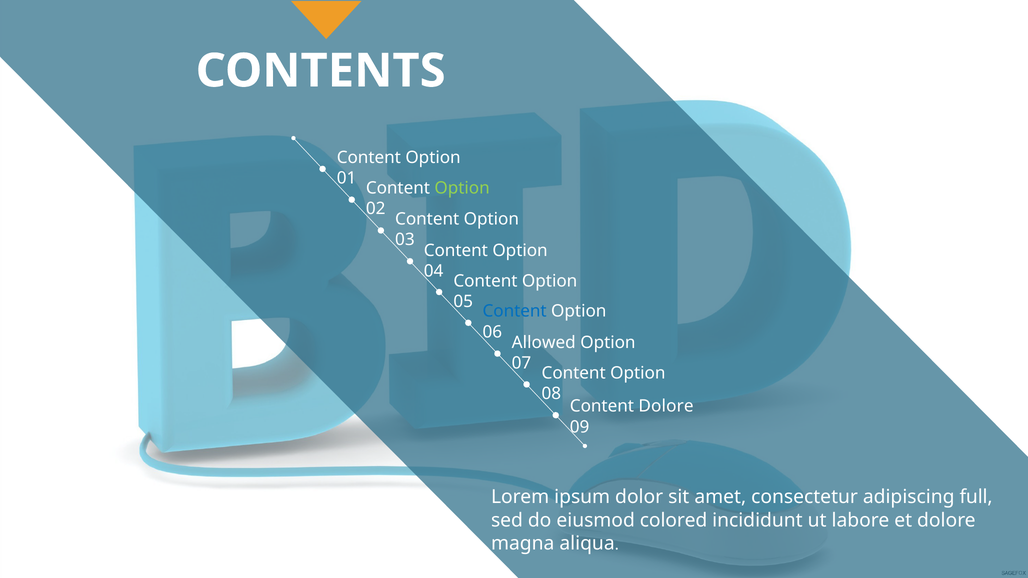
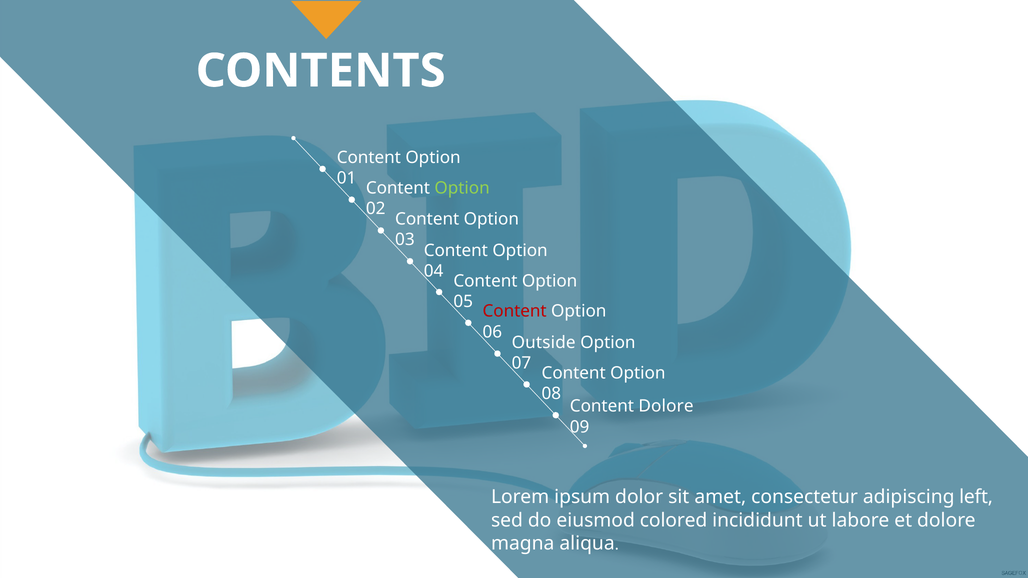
Content colour: blue -> red (515, 311)
Allowed: Allowed -> Outside (544, 343)
full: full -> left (976, 497)
